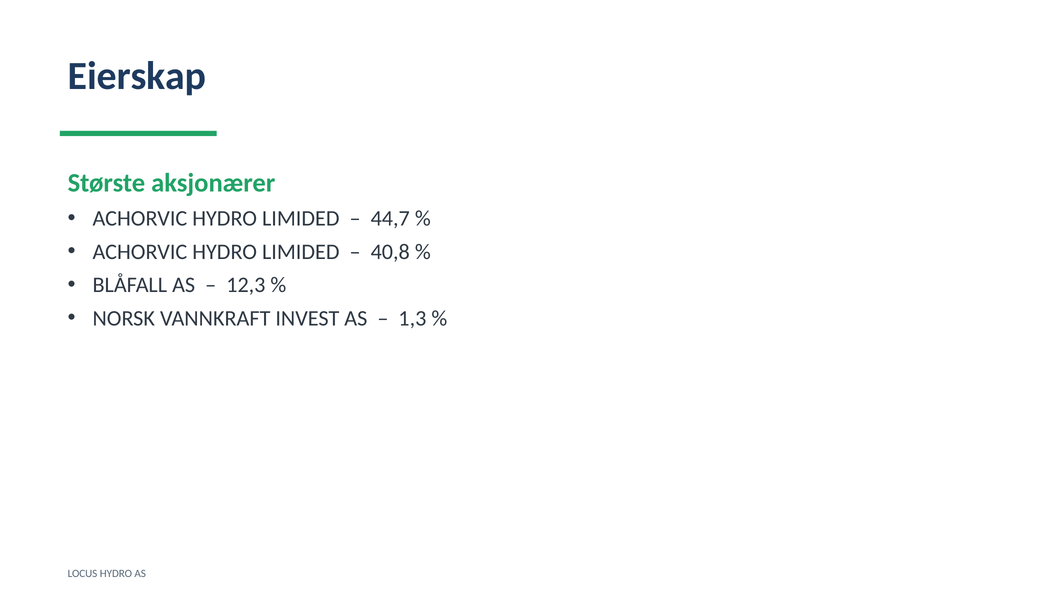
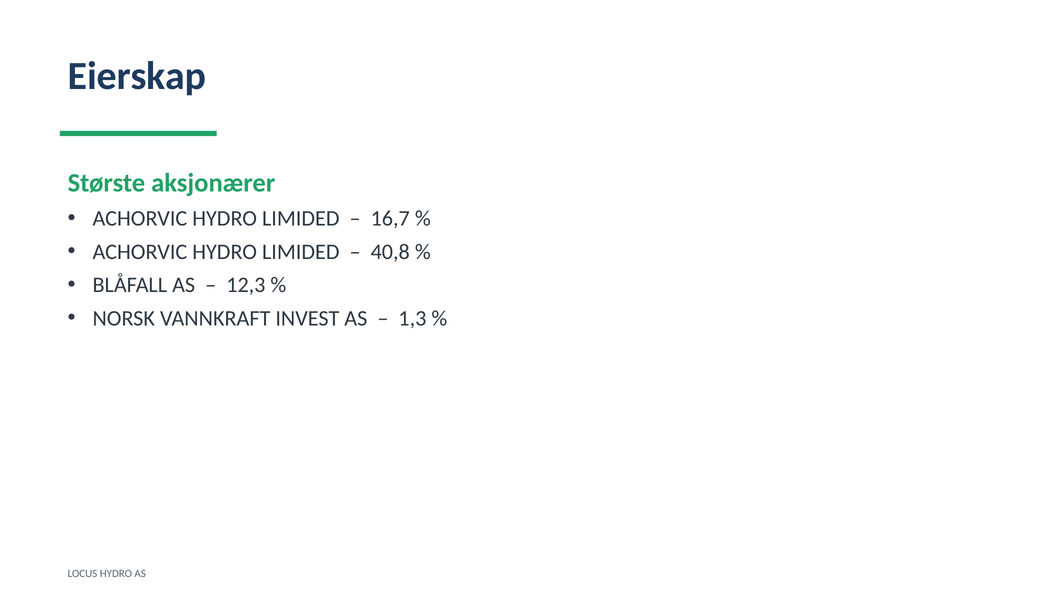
44,7: 44,7 -> 16,7 (390, 219)
